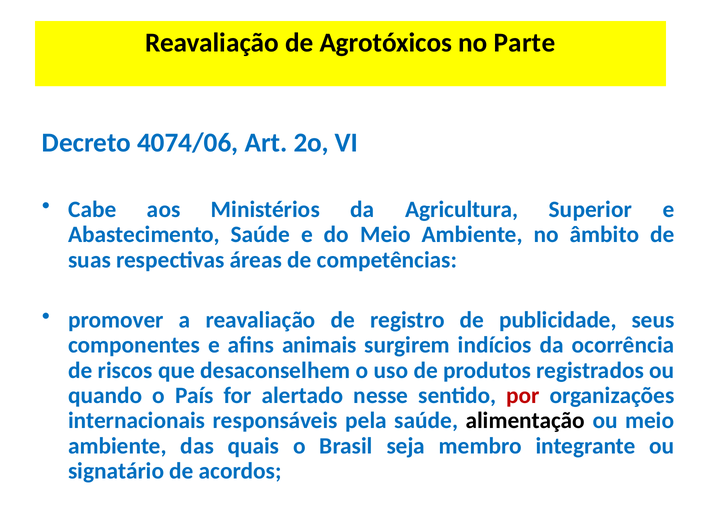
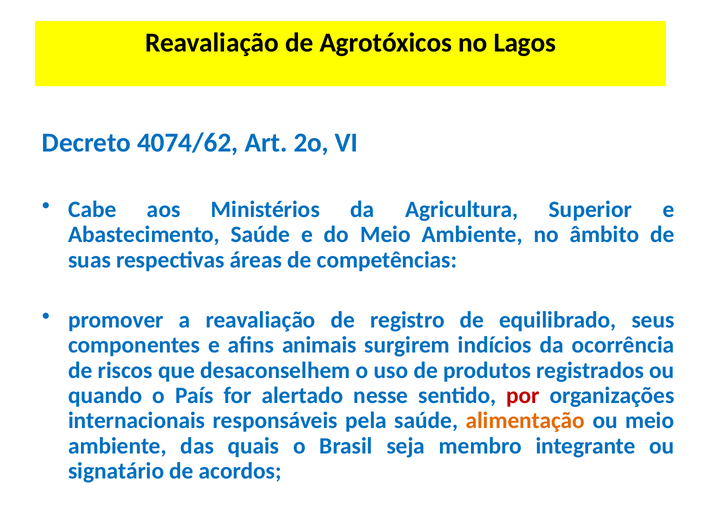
Parte: Parte -> Lagos (525, 43)
4074/06: 4074/06 -> 4074/62 (188, 142)
publicidade: publicidade -> equilibrado (558, 320)
alimentação colour: black -> orange (525, 421)
